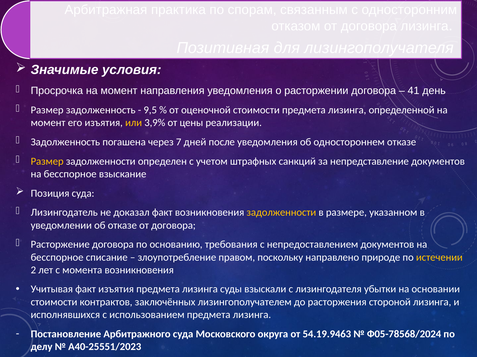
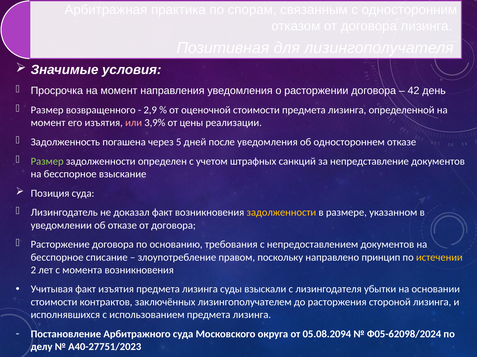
41: 41 -> 42 (414, 91)
Размер задолженность: задолженность -> возвращенного (101, 110)
9,5: 9,5 -> 2,9 (150, 110)
или colour: yellow -> pink (134, 123)
7: 7 -> 5 (179, 142)
Размер colour: yellow -> light green (47, 162)
природе: природе -> принцип (381, 258)
54.19.9463: 54.19.9463 -> 05.08.2094 (327, 335)
Ф05-78568/2024: Ф05-78568/2024 -> Ф05-62098/2024 (404, 335)
А40-25551/2023: А40-25551/2023 -> А40-27751/2023 (105, 347)
